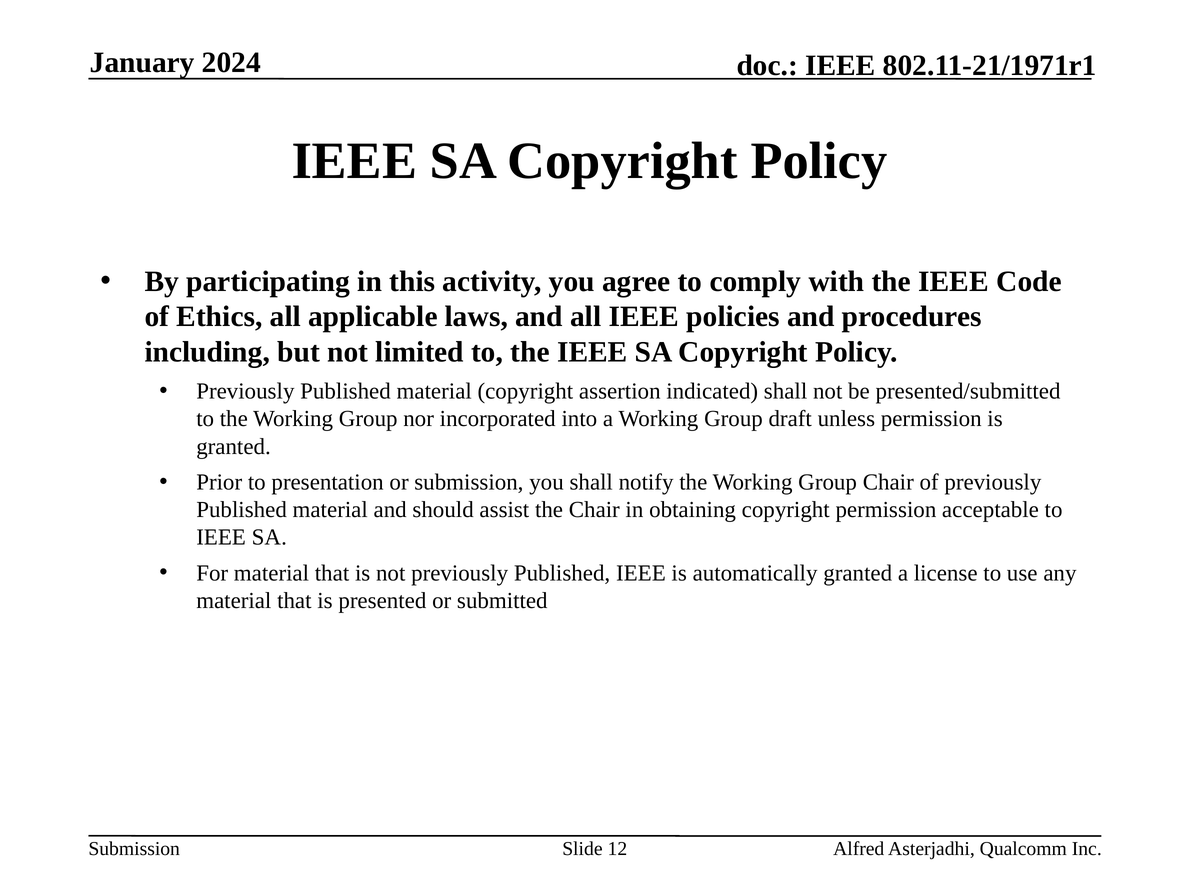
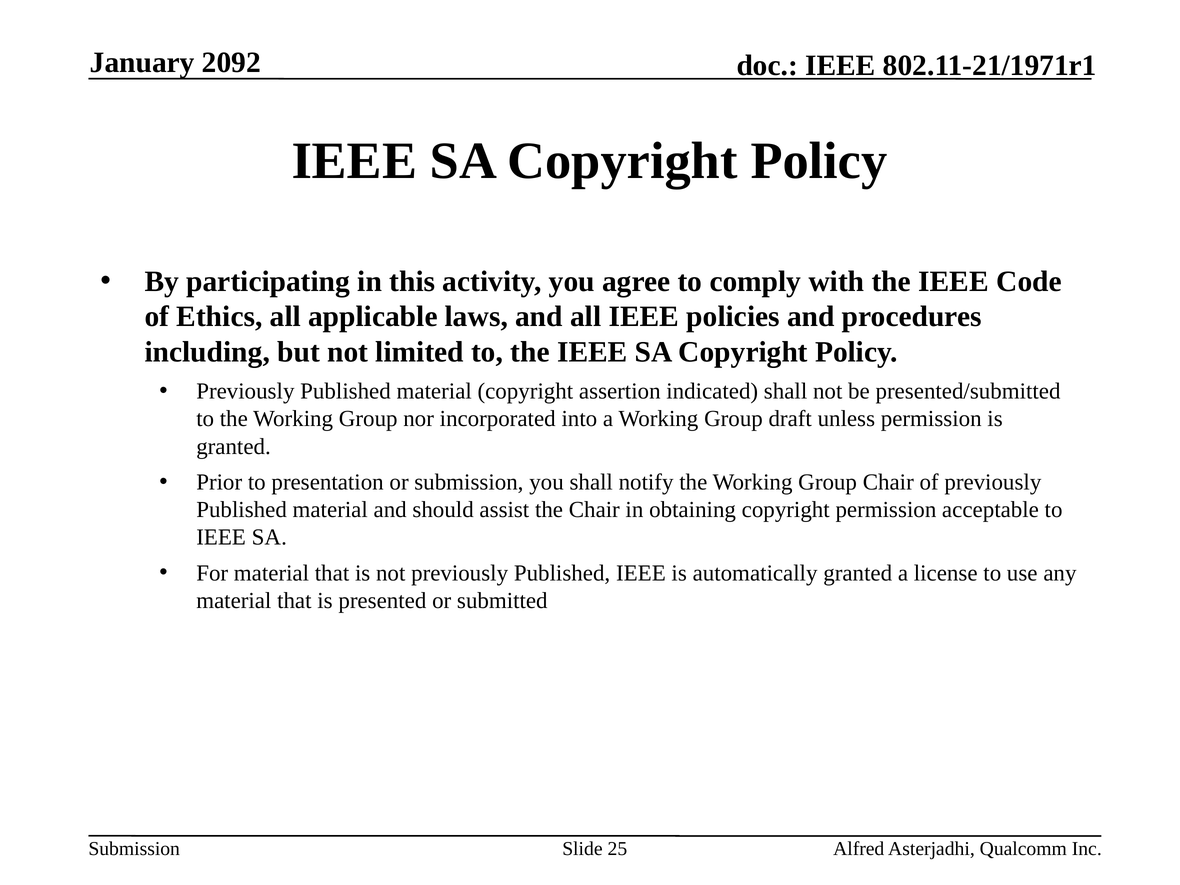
2024: 2024 -> 2092 (231, 63)
12: 12 -> 25 (617, 849)
